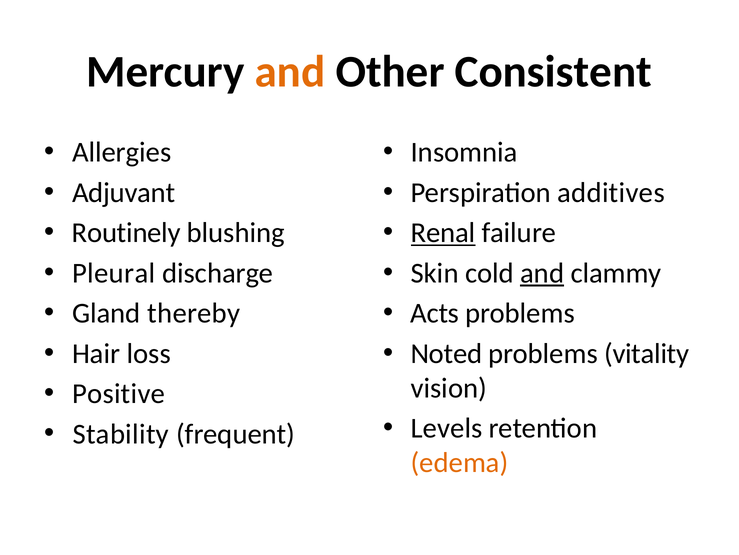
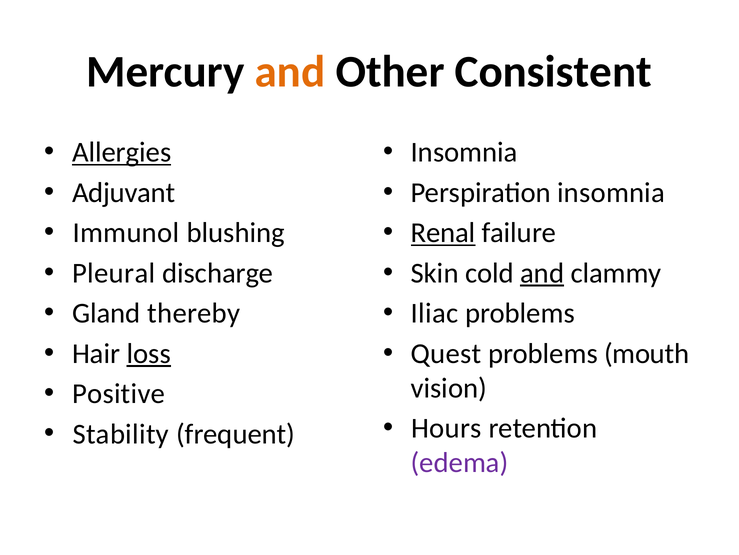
Allergies underline: none -> present (122, 152)
Perspiration additives: additives -> insomnia (611, 192)
Routinely: Routinely -> Immunol (126, 233)
Acts: Acts -> Iliac (435, 313)
loss underline: none -> present (149, 353)
Noted: Noted -> Quest (446, 353)
vitality: vitality -> mouth (647, 353)
Levels: Levels -> Hours (446, 428)
edema colour: orange -> purple (460, 462)
